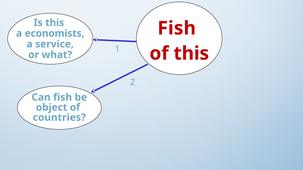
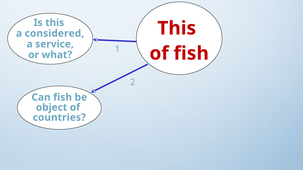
Fish: Fish -> This (177, 28)
economists: economists -> considered (54, 33)
of this: this -> fish (191, 54)
